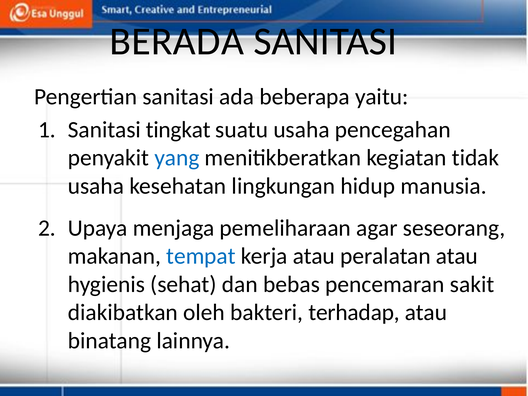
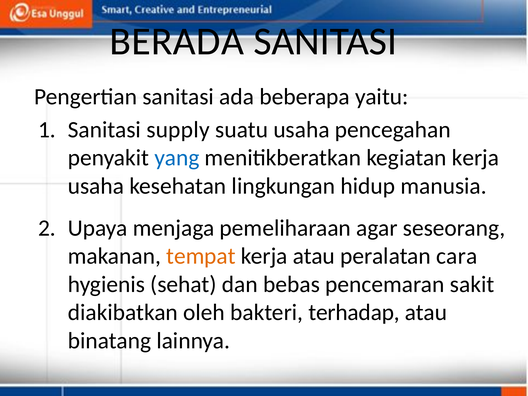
tingkat: tingkat -> supply (178, 130)
kegiatan tidak: tidak -> kerja (475, 158)
tempat colour: blue -> orange (201, 256)
peralatan atau: atau -> cara (457, 256)
